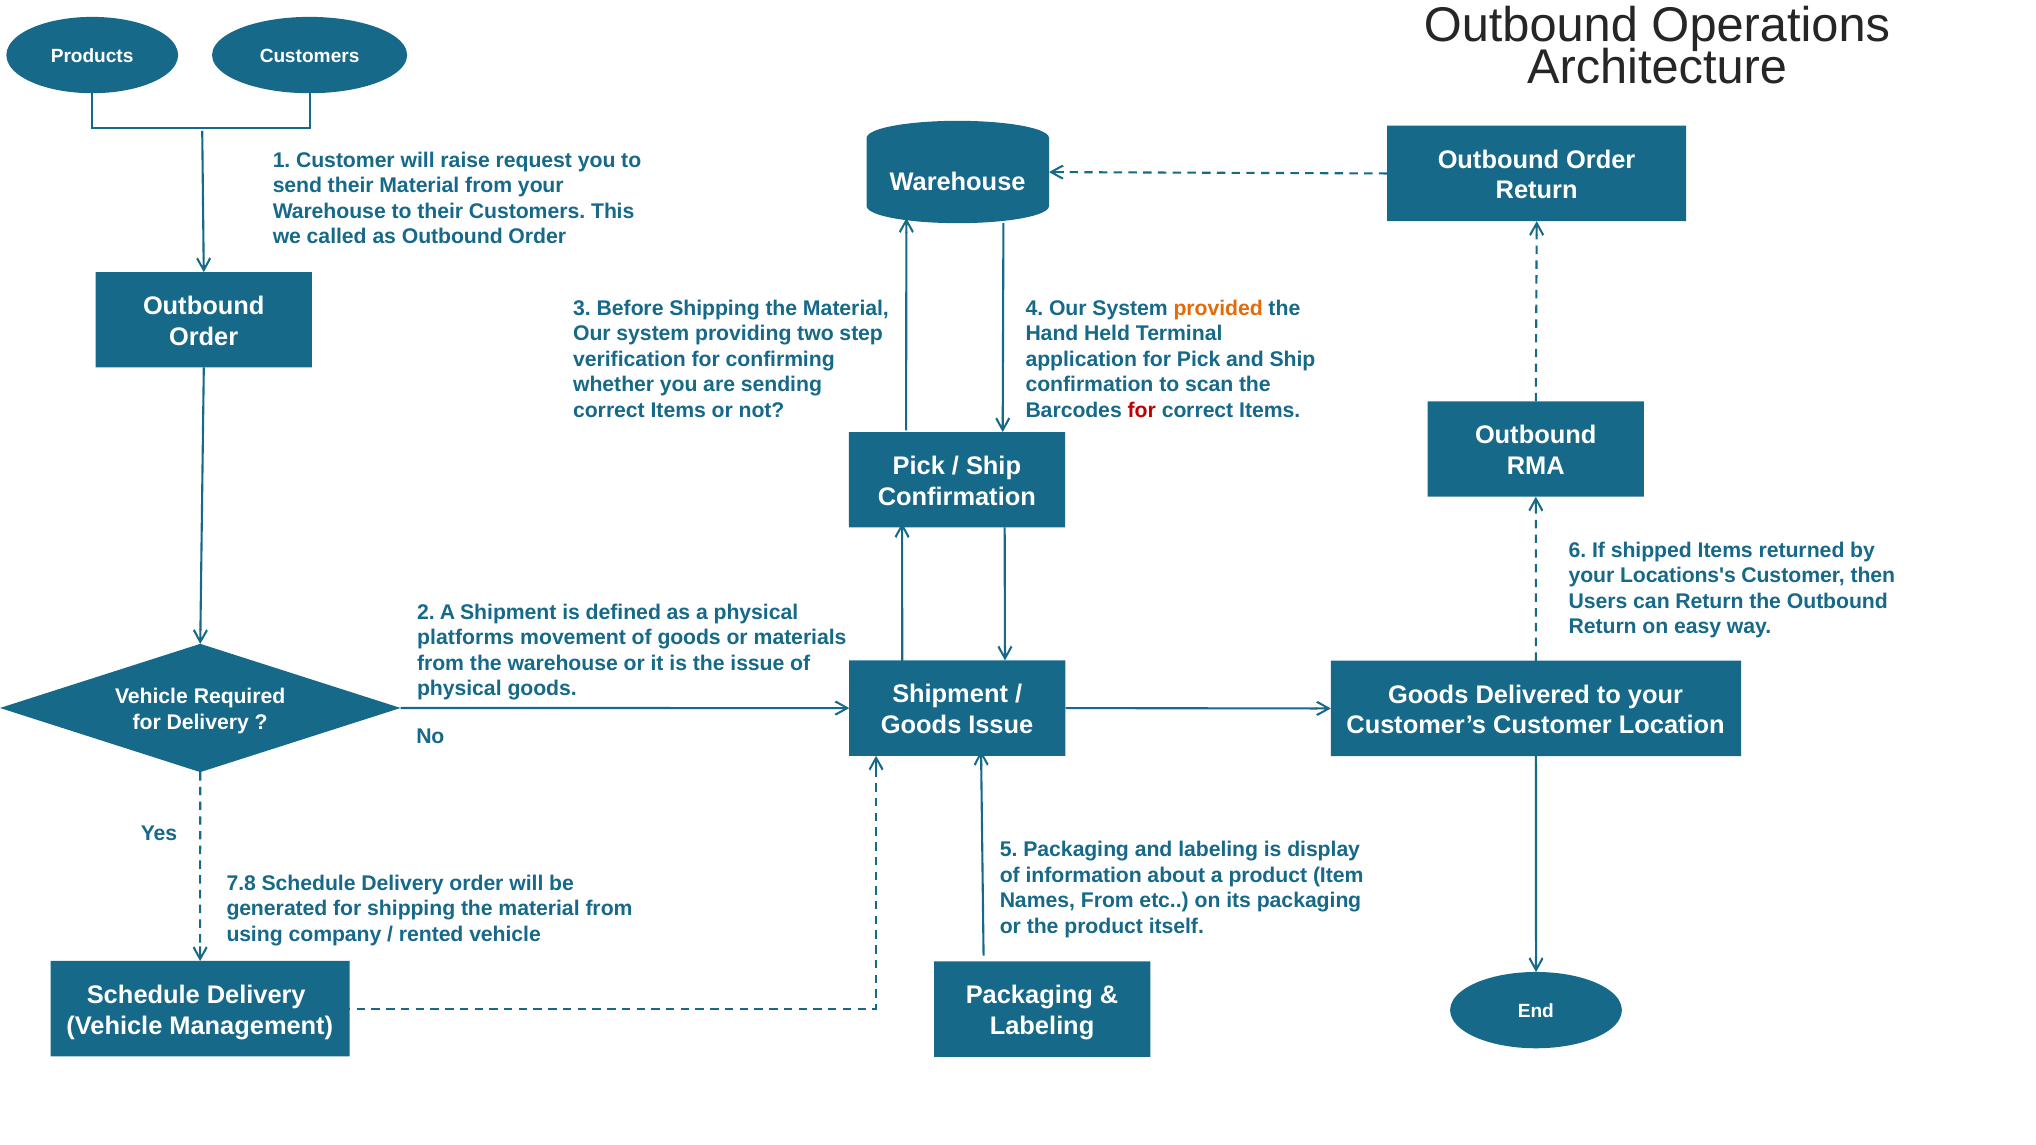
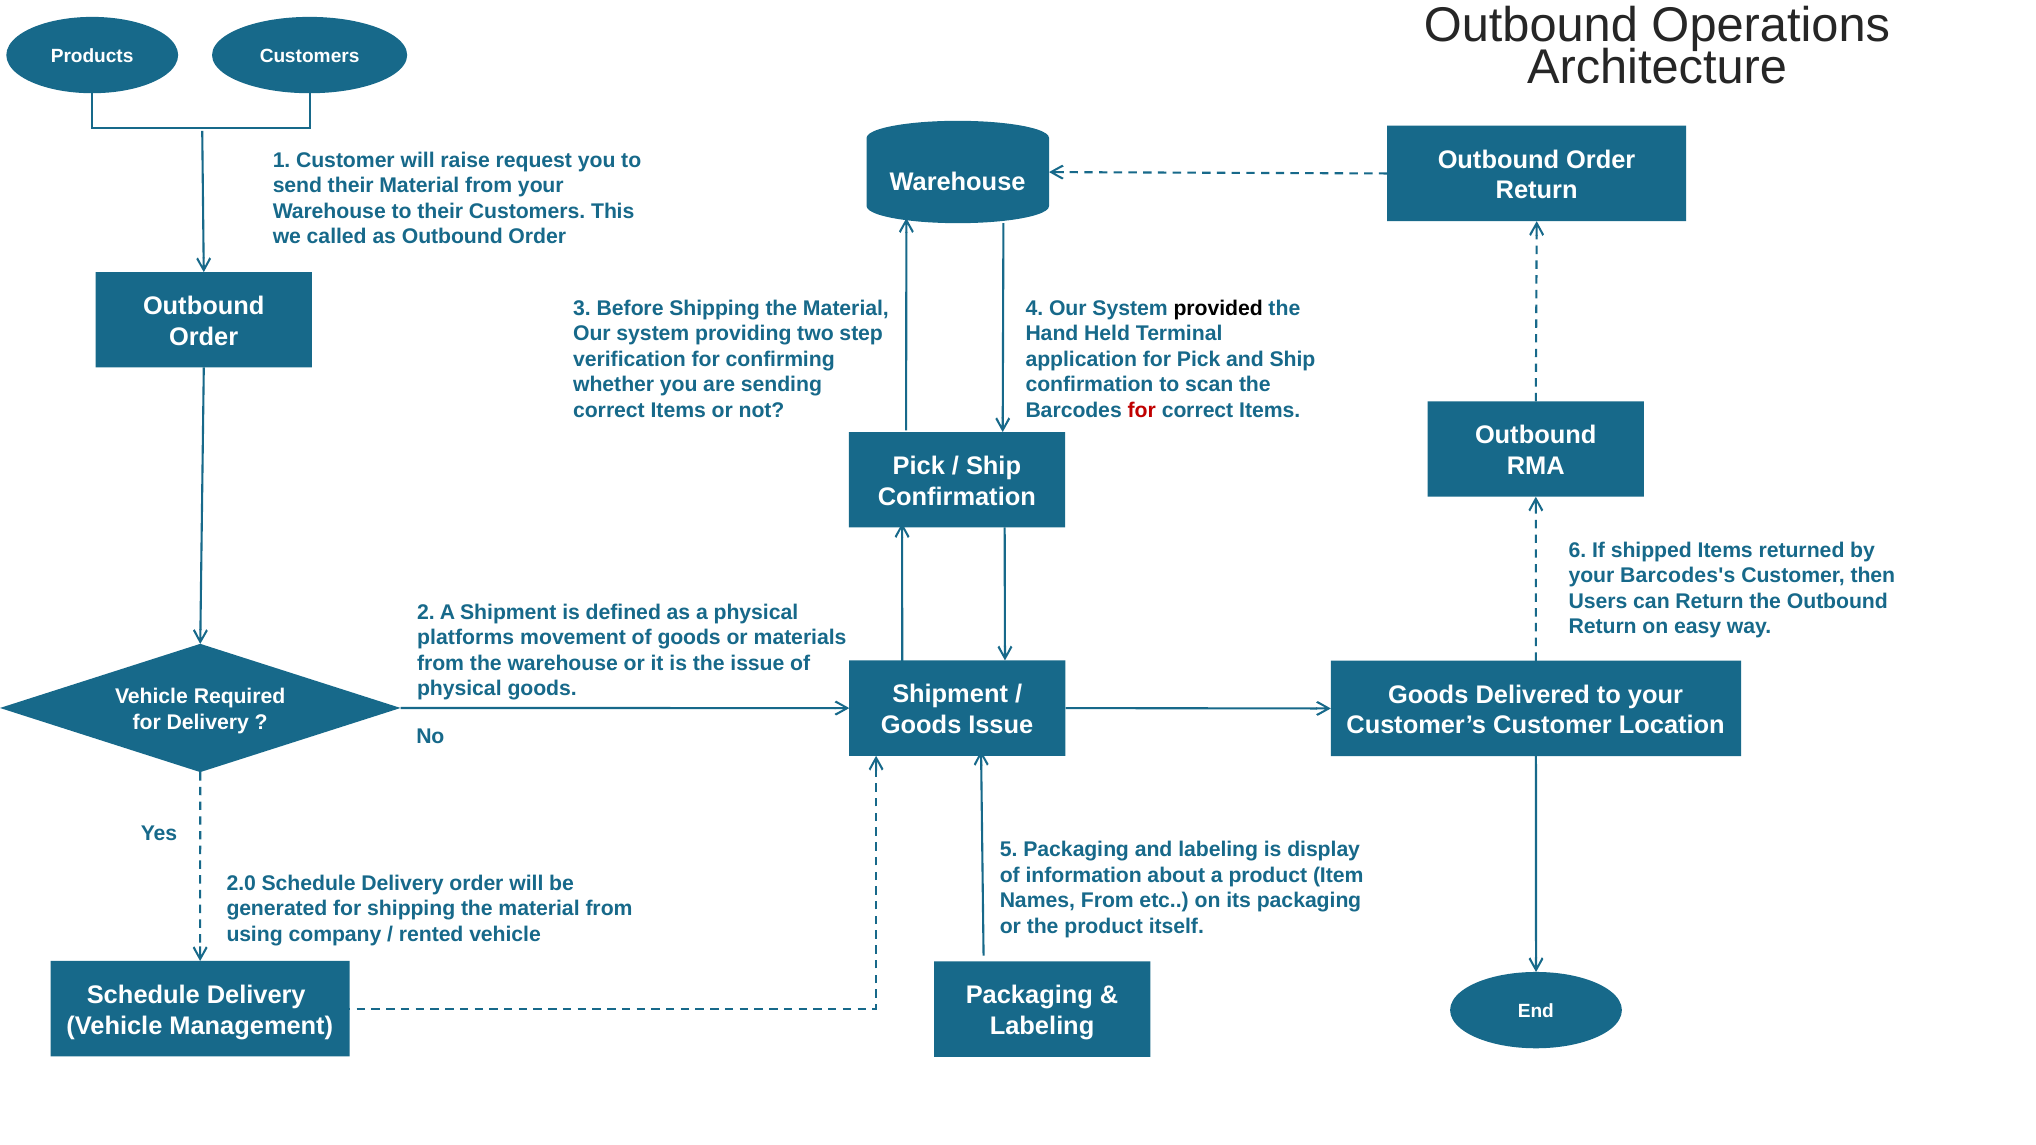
provided colour: orange -> black (1218, 309)
Locations's: Locations's -> Barcodes's (1678, 576)
7.8: 7.8 -> 2.0 (241, 884)
